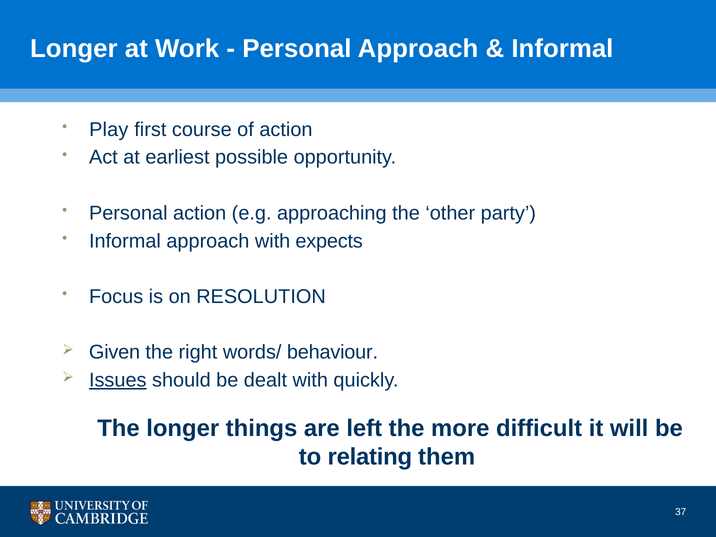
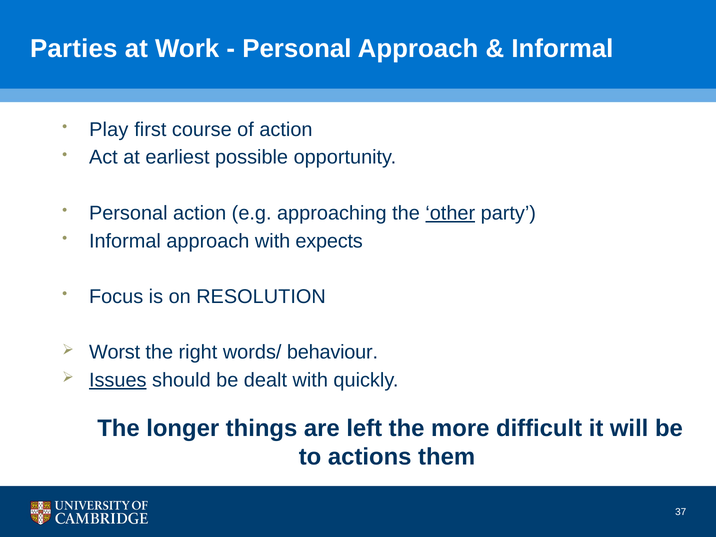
Longer: Longer -> Parties (74, 49)
other underline: none -> present (450, 213)
Given: Given -> Worst (115, 352)
relating: relating -> actions (370, 457)
